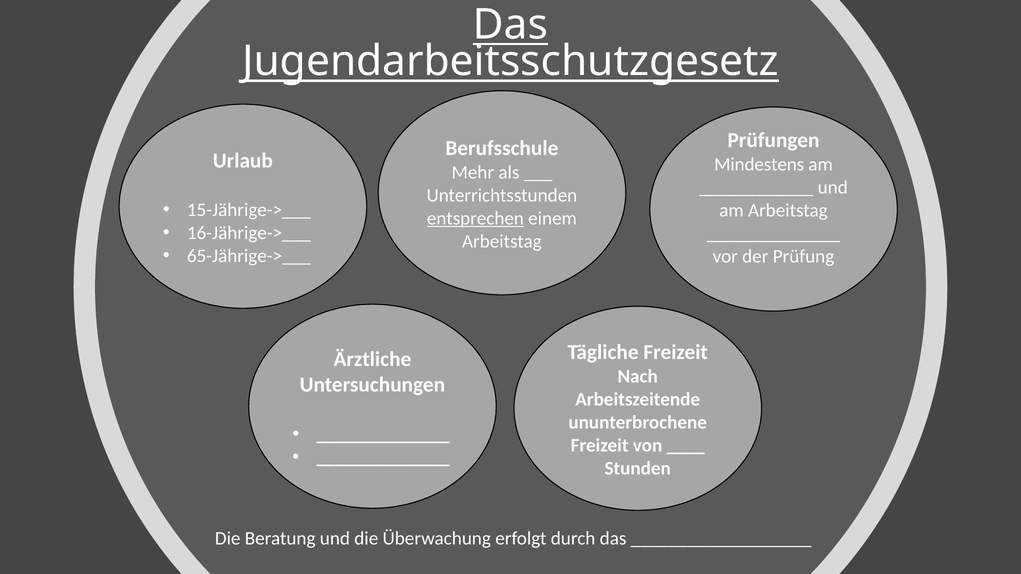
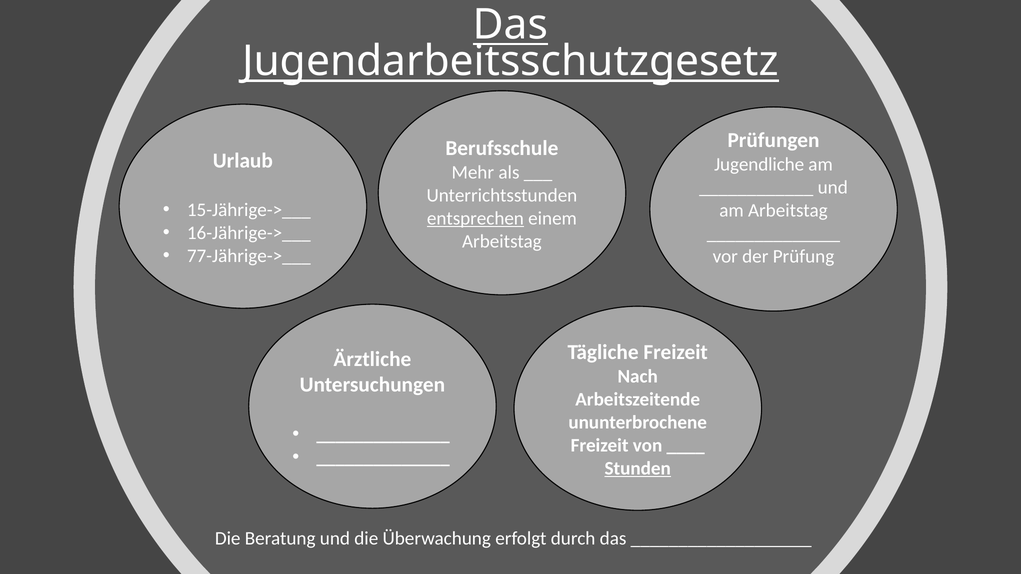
Mindestens: Mindestens -> Jugendliche (759, 165)
65-Jährige->___: 65-Jährige->___ -> 77-Jährige->___ (249, 256)
Stunden underline: none -> present (638, 469)
